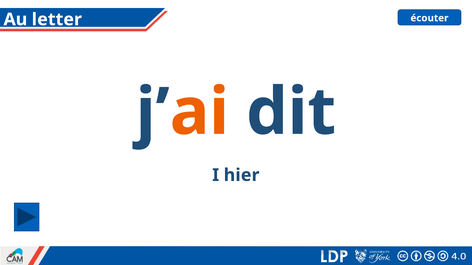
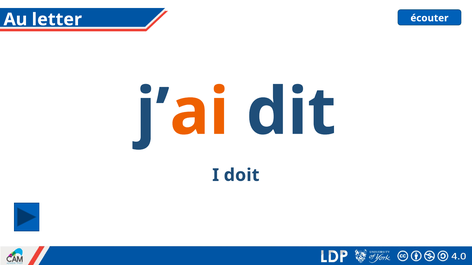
hier: hier -> doit (242, 175)
